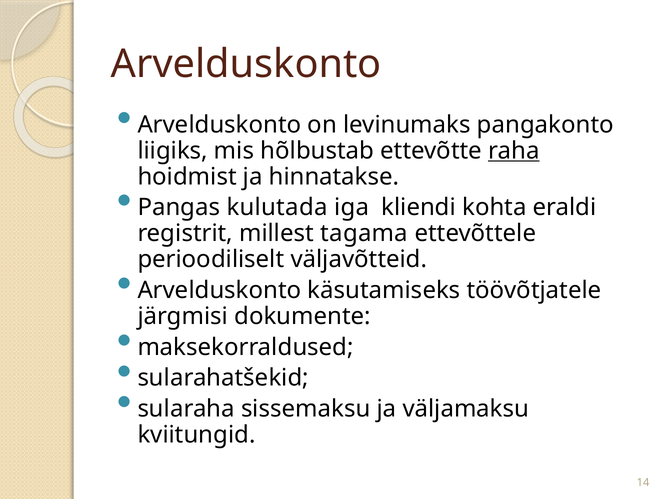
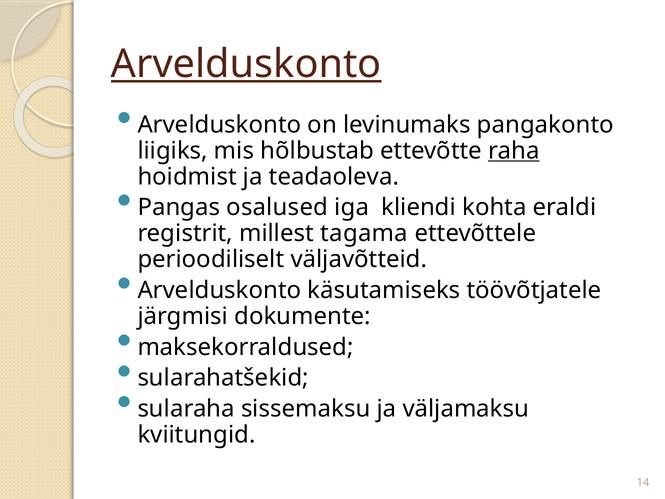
Arvelduskonto underline: none -> present (246, 64)
hinnatakse: hinnatakse -> teadaoleva (334, 176)
kulutada: kulutada -> osalused (277, 207)
